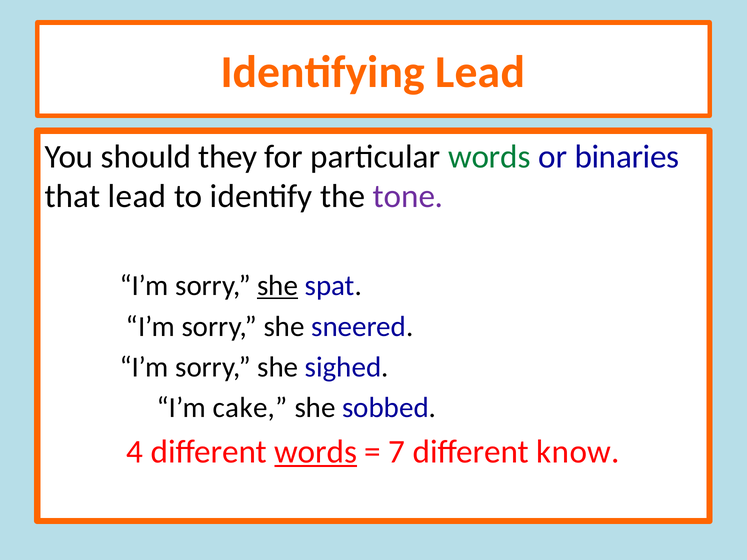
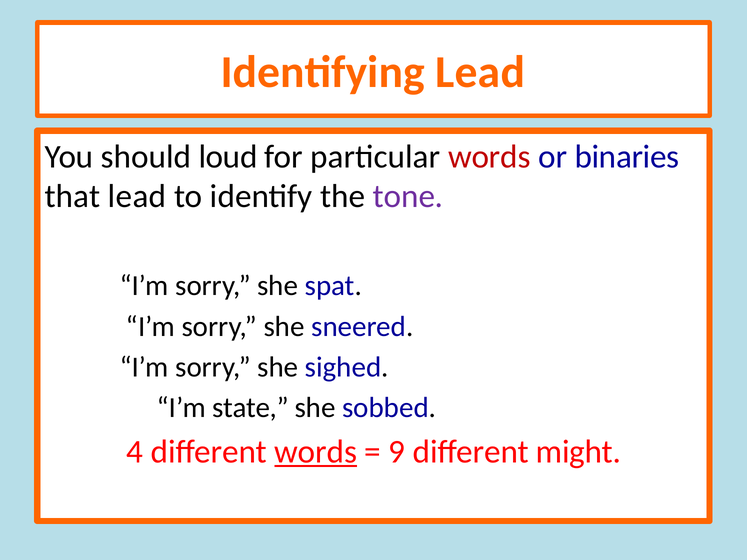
they: they -> loud (228, 157)
words colour: green -> red (489, 157)
she underline: present -> none (278, 286)
cake: cake -> state (250, 408)
7: 7 -> 9 (397, 452)
know: know -> might (578, 452)
